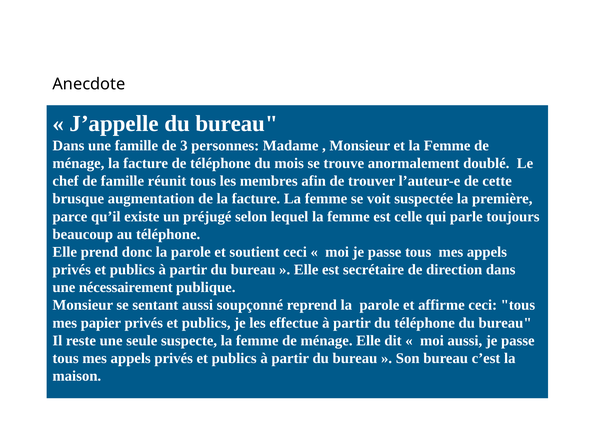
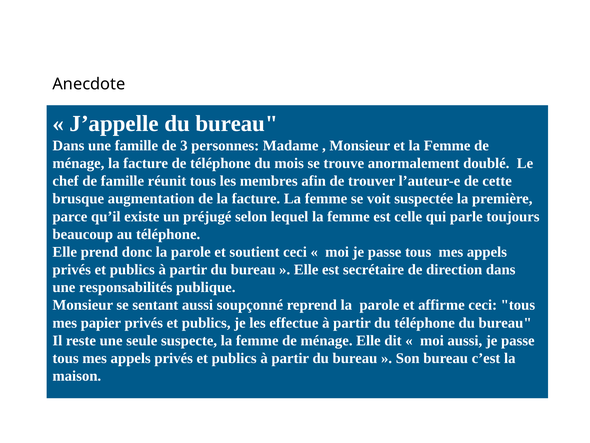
nécessairement: nécessairement -> responsabilités (126, 287)
